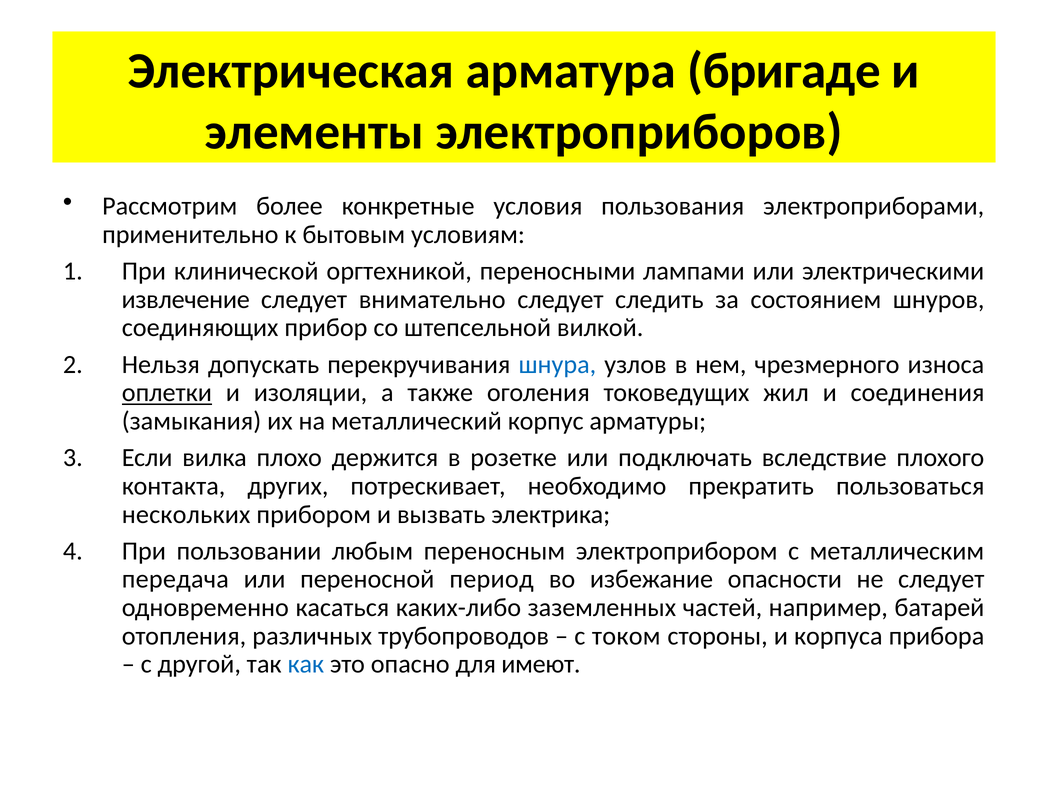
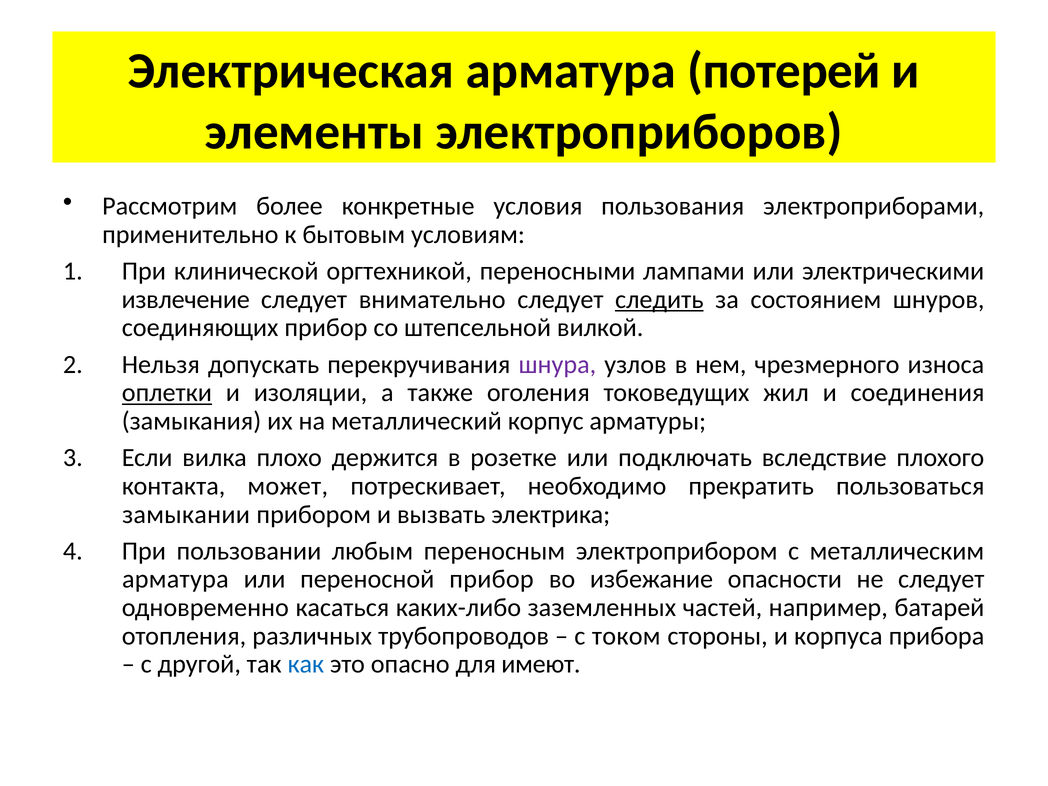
бригаде: бригаде -> потерей (784, 71)
следить underline: none -> present (659, 299)
шнура colour: blue -> purple (557, 364)
других: других -> может (288, 486)
нескольких: нескольких -> замыкании (186, 514)
передача: передача -> арматура (175, 579)
переносной период: период -> прибор (492, 579)
